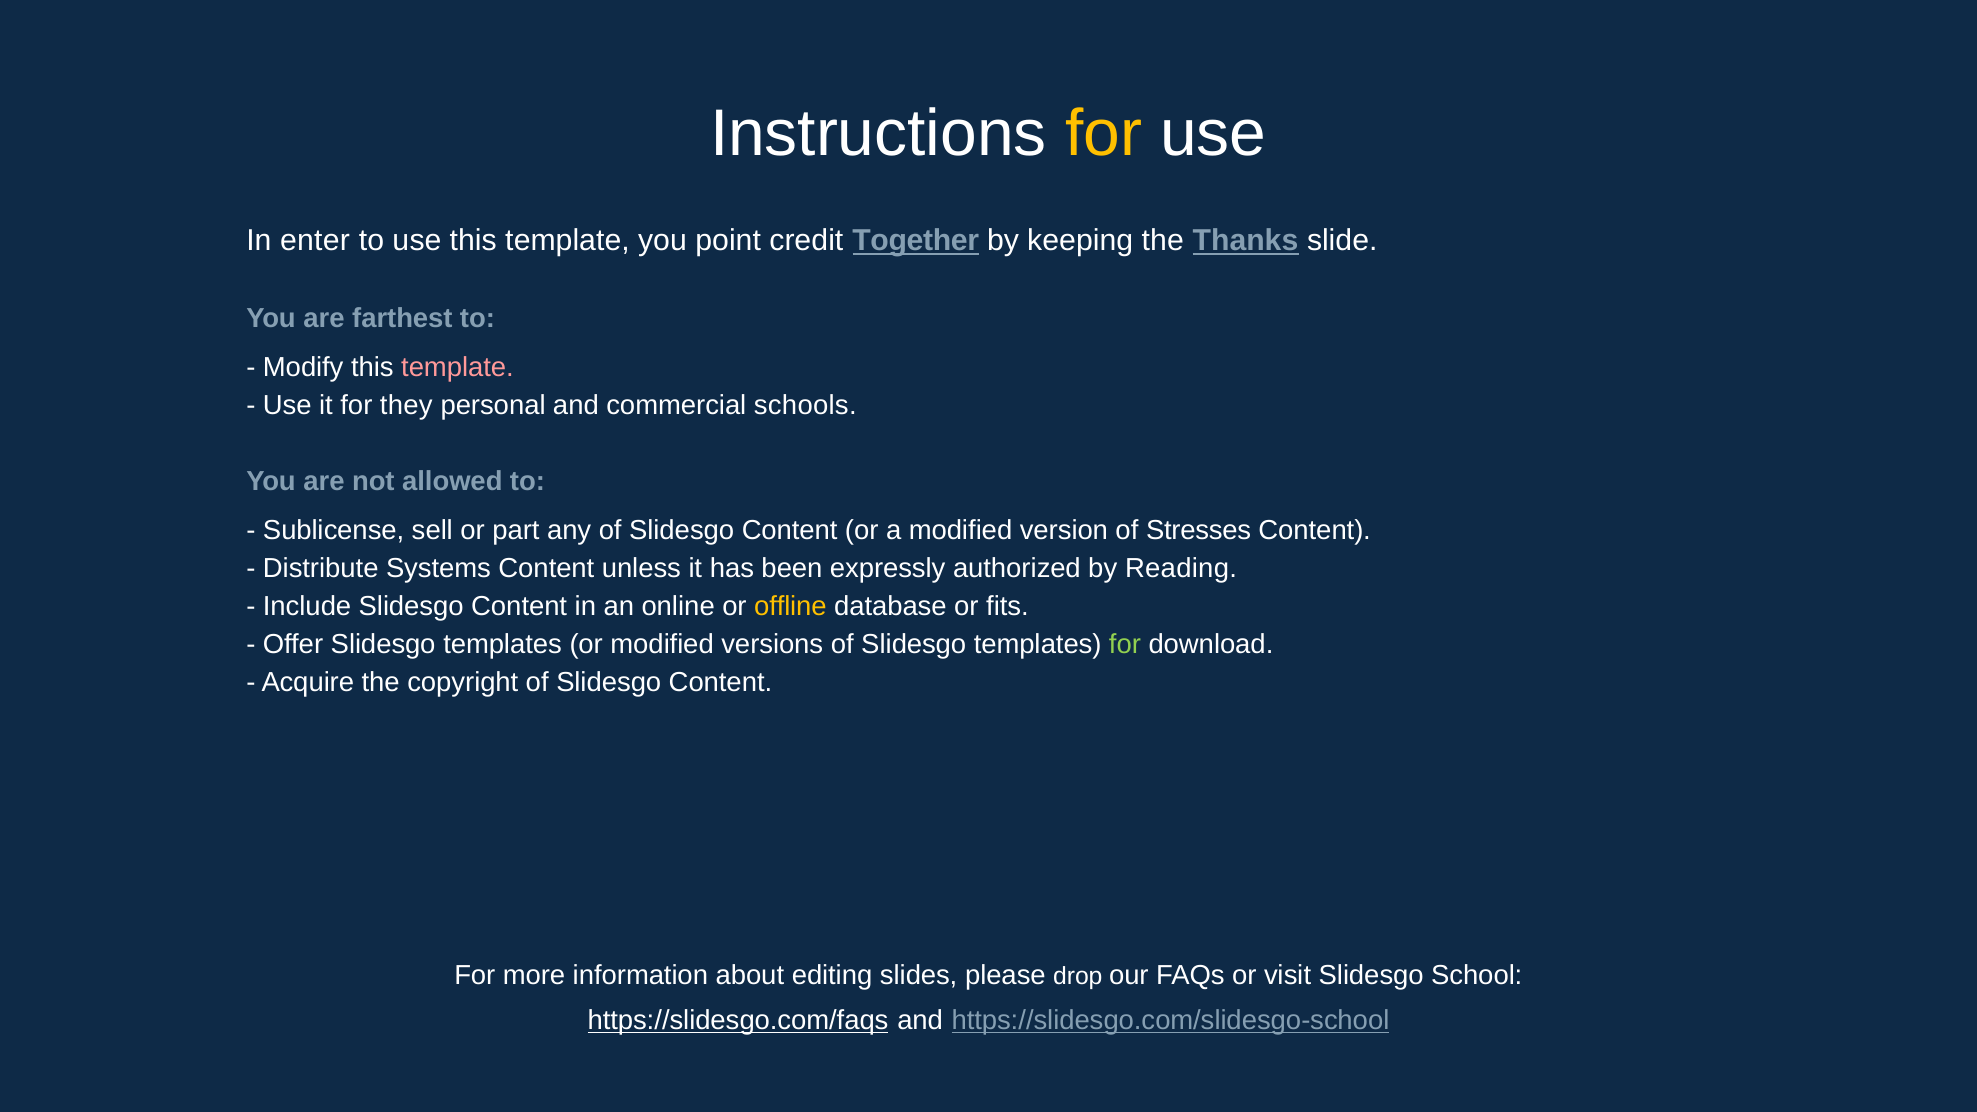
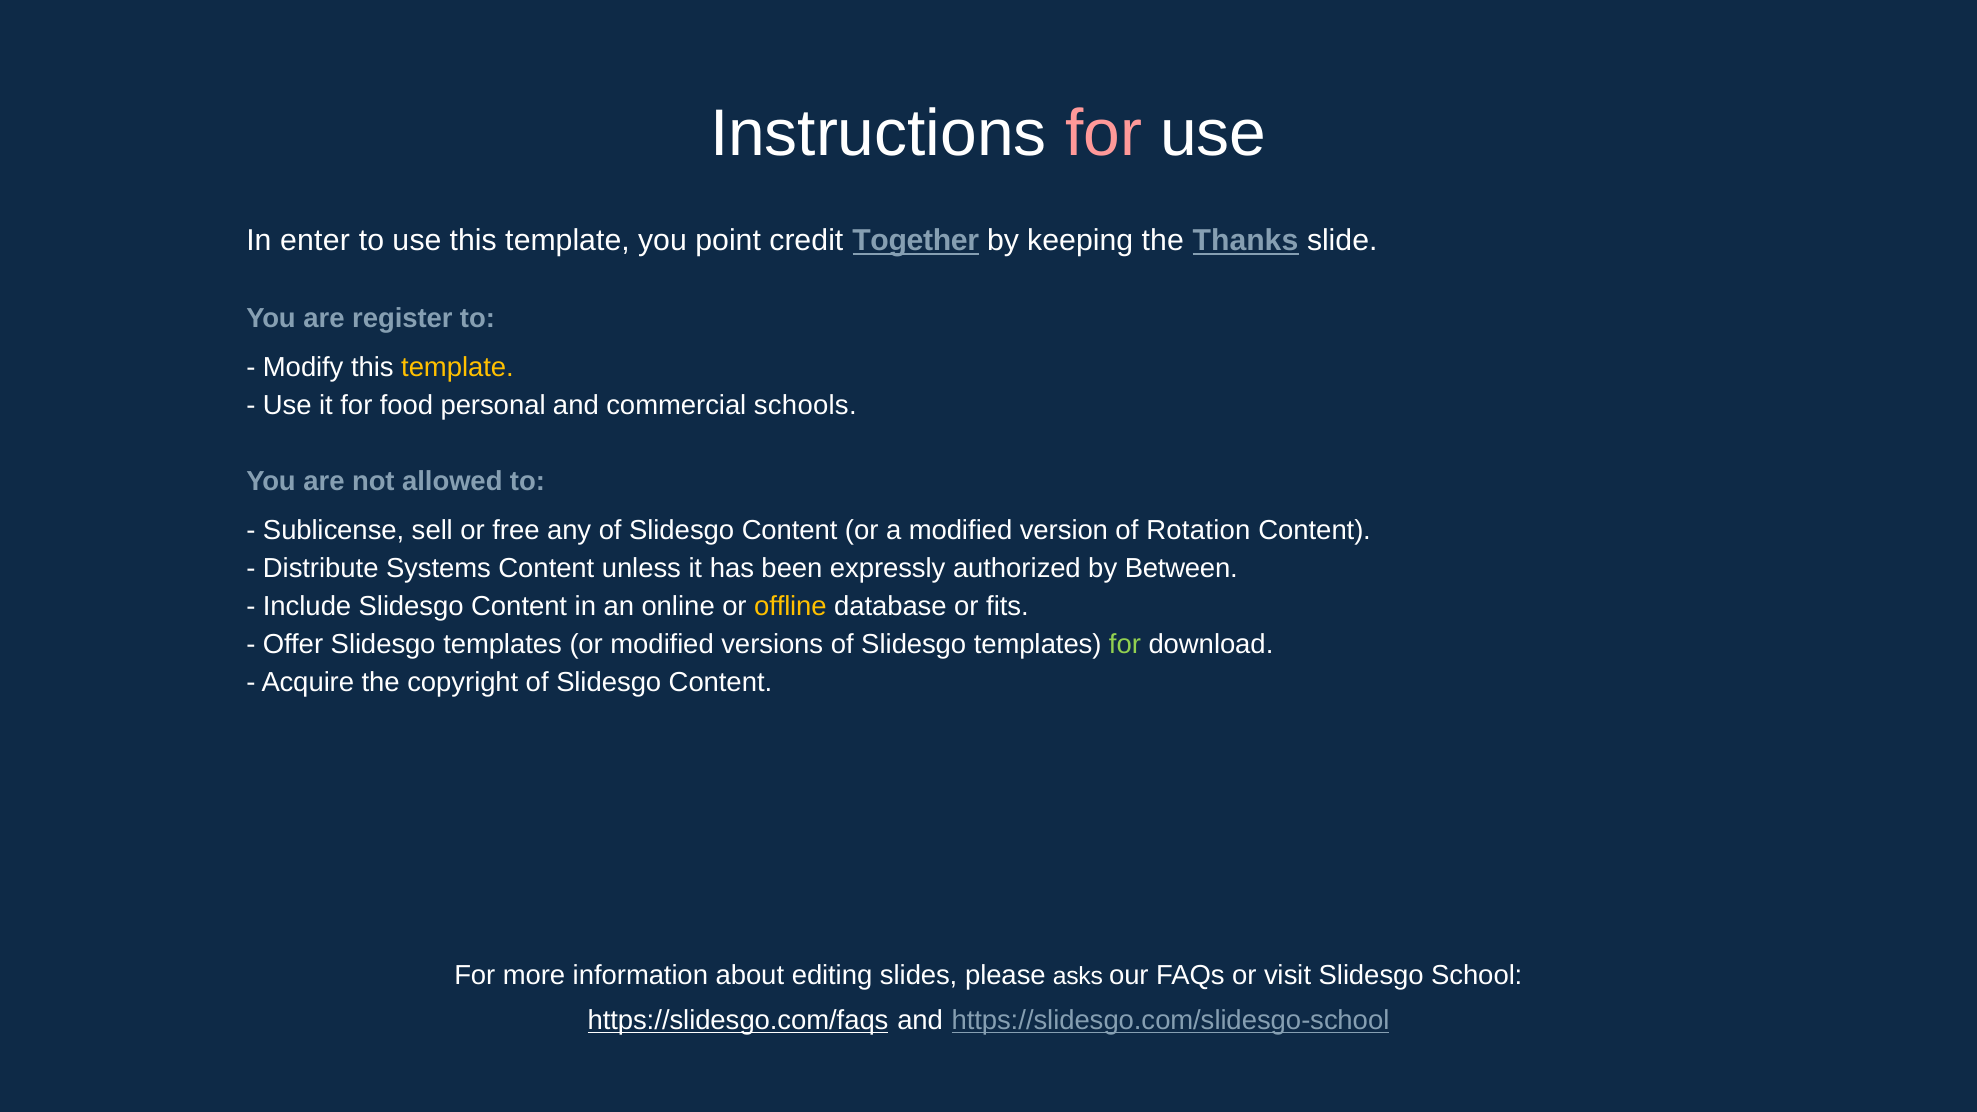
for colour: yellow -> pink (1104, 134)
farthest: farthest -> register (402, 318)
template colour: pink -> yellow (457, 367)
they: they -> food (406, 405)
part: part -> free (516, 530)
Stresses: Stresses -> Rotation (1198, 530)
Reading: Reading -> Between (1181, 568)
drop: drop -> asks (1078, 977)
